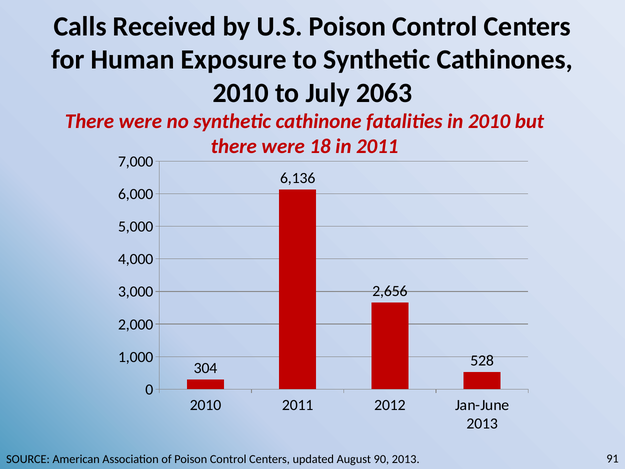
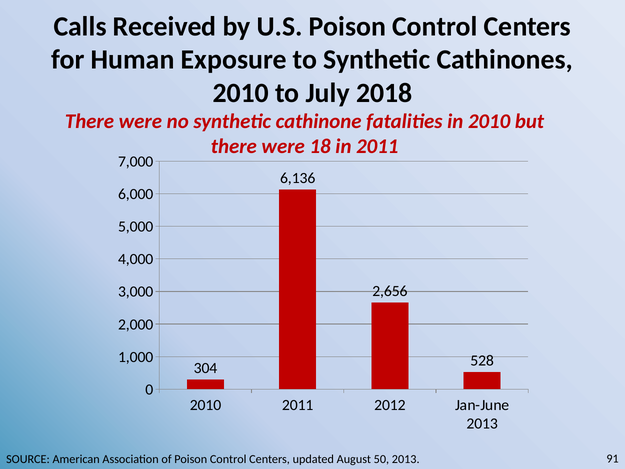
2063: 2063 -> 2018 (384, 93)
90: 90 -> 50 (381, 459)
